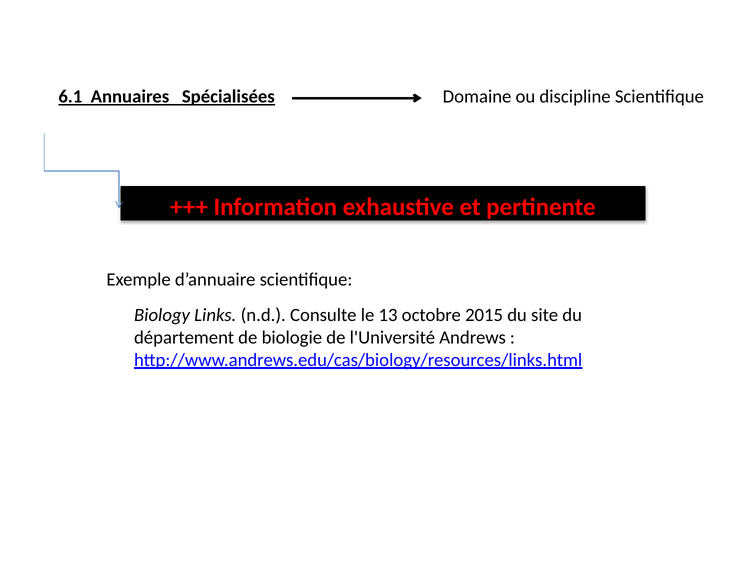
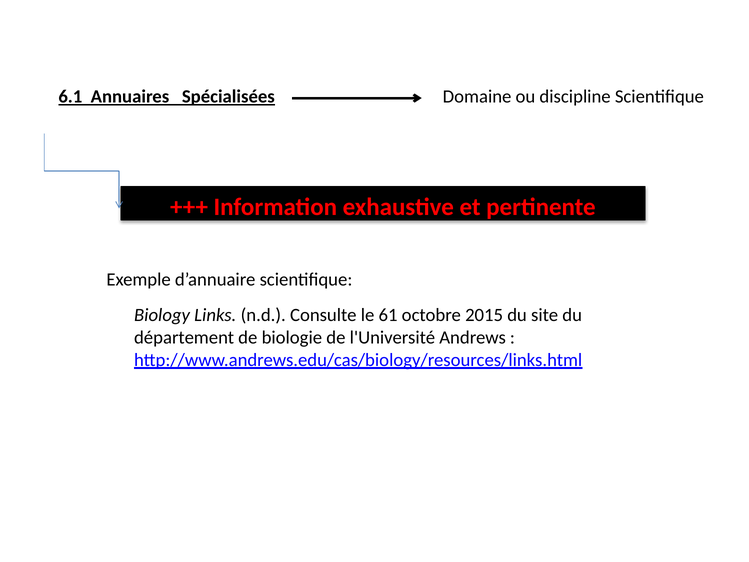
13: 13 -> 61 (388, 315)
